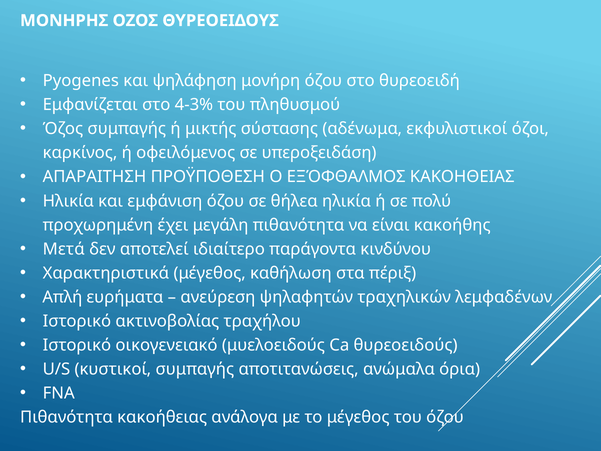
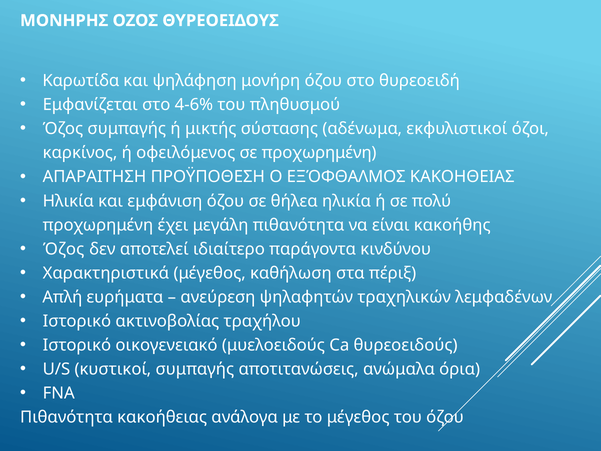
Pyogenes: Pyogenes -> Καρωτίδα (81, 81)
4-3%: 4-3% -> 4-6% (194, 105)
σε υπεροξειδάση: υπεροξειδάση -> προχωρημένη (319, 153)
Μετά: Μετά -> Όζος (64, 249)
